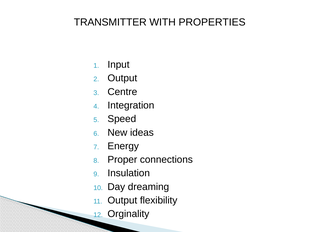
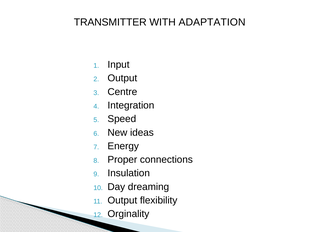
PROPERTIES: PROPERTIES -> ADAPTATION (212, 22)
